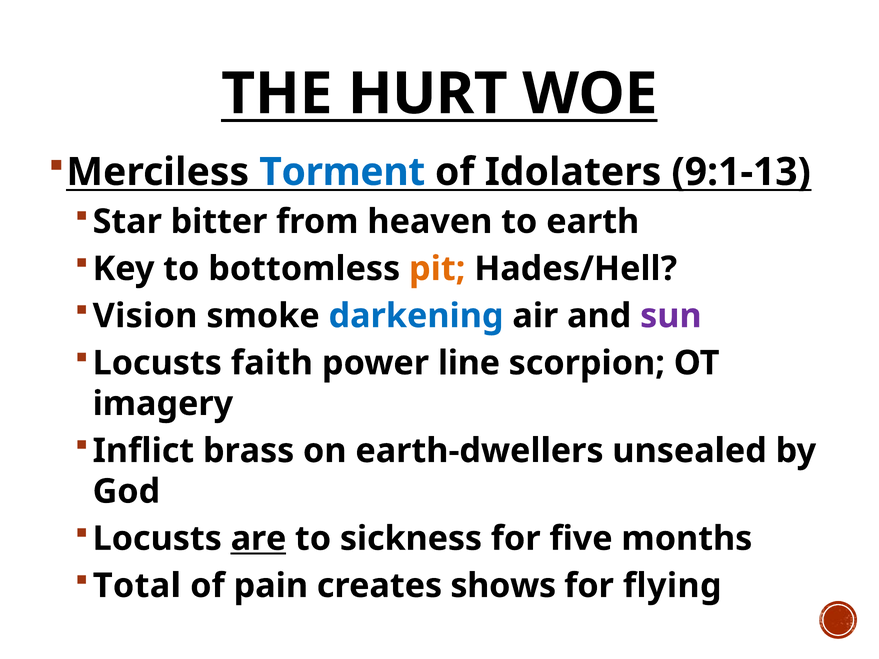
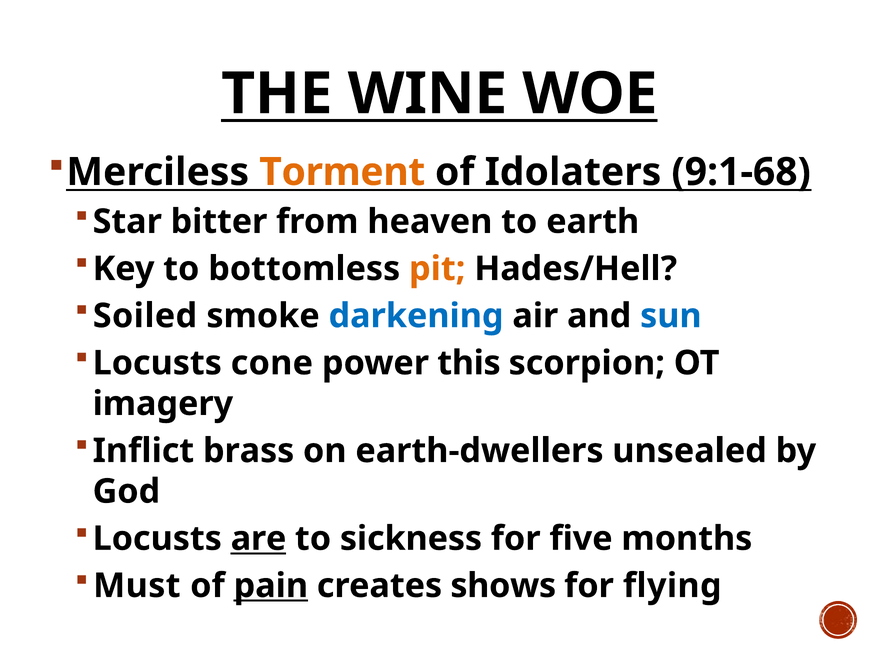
HURT: HURT -> WINE (428, 94)
Torment colour: blue -> orange (342, 172)
9:1-13: 9:1-13 -> 9:1-68 (741, 172)
Vision: Vision -> Soiled (145, 316)
sun colour: purple -> blue (671, 316)
faith: faith -> cone (272, 363)
line: line -> this (469, 363)
Total: Total -> Must (137, 586)
pain underline: none -> present (271, 586)
